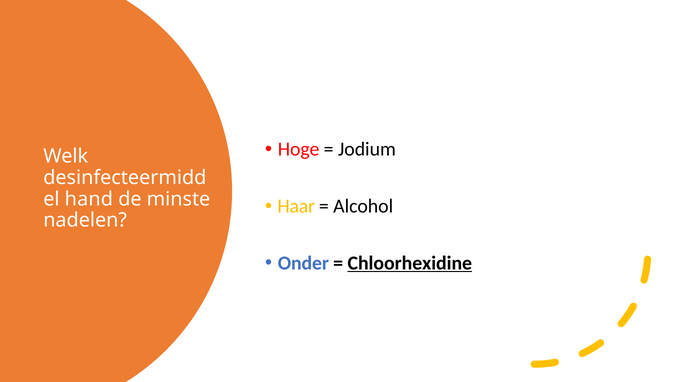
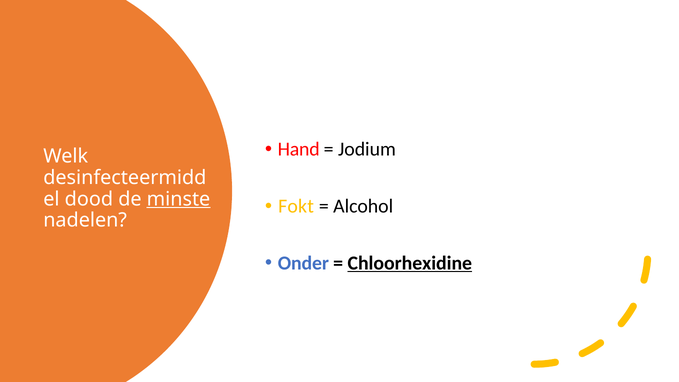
Hoge: Hoge -> Hand (299, 149)
hand: hand -> dood (89, 199)
minste underline: none -> present (179, 199)
Haar: Haar -> Fokt (296, 206)
